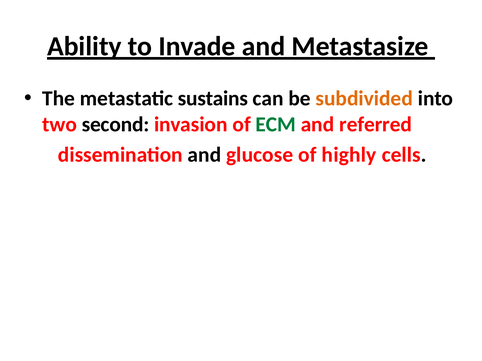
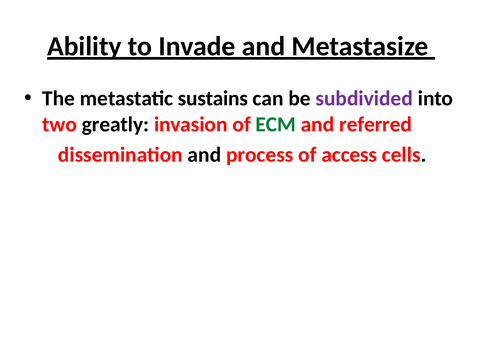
subdivided colour: orange -> purple (364, 99)
second: second -> greatly (115, 124)
glucose: glucose -> process (260, 155)
highly: highly -> access (349, 155)
